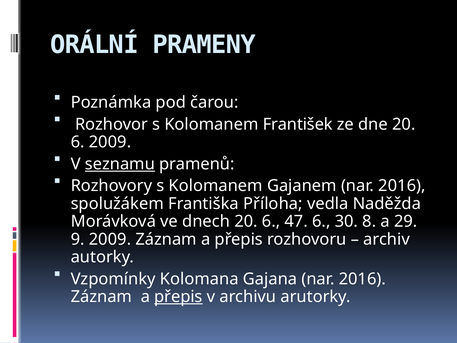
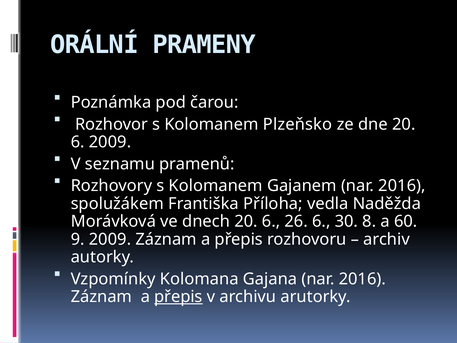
František: František -> Plzeňsko (298, 124)
seznamu underline: present -> none (120, 164)
47: 47 -> 26 (296, 221)
29: 29 -> 60 (406, 221)
